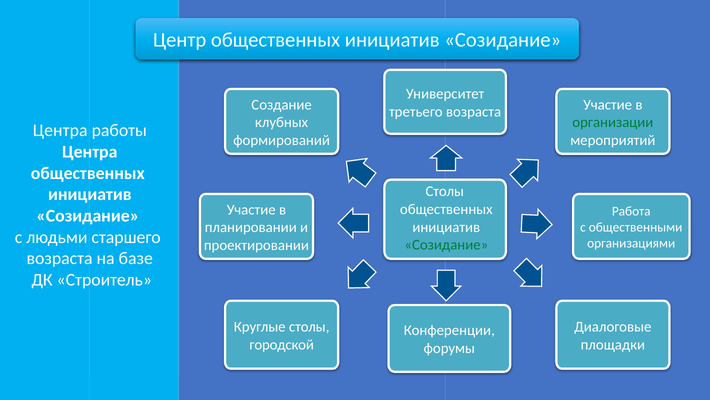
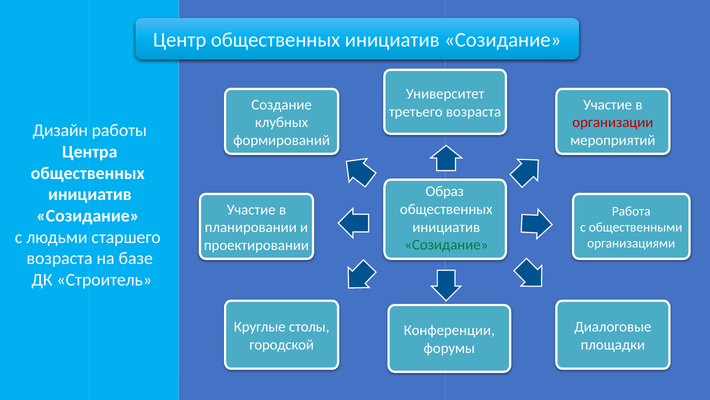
организации colour: green -> red (613, 122)
Центра: Центра -> Дизайн (60, 130)
Столы: Столы -> Образ (445, 191)
